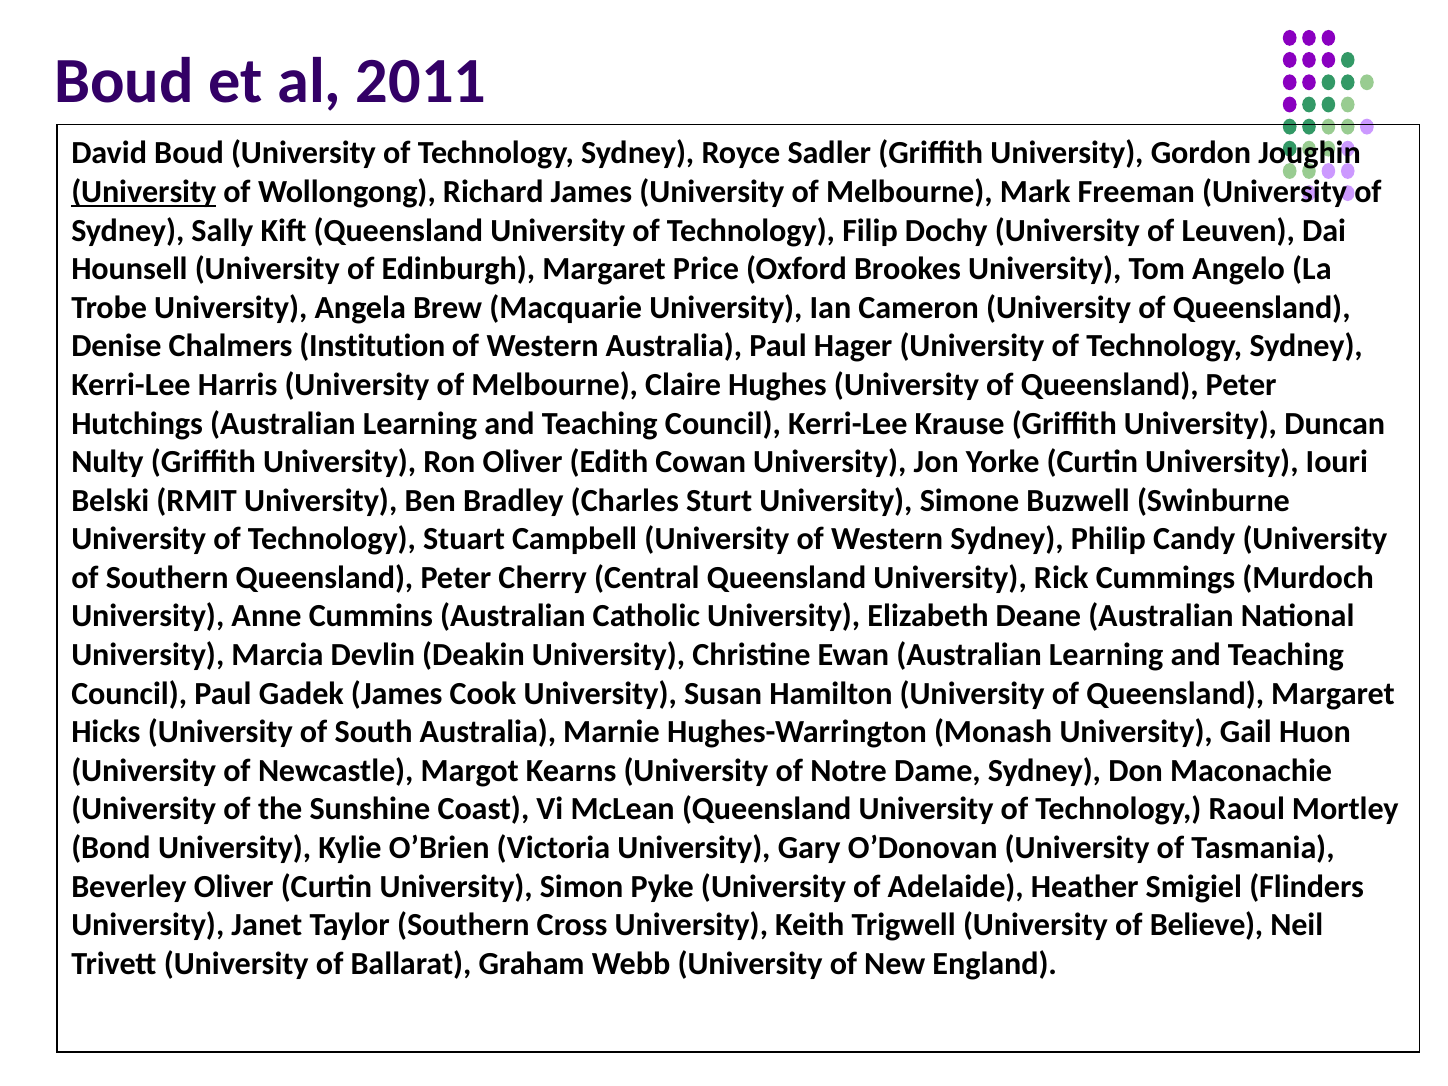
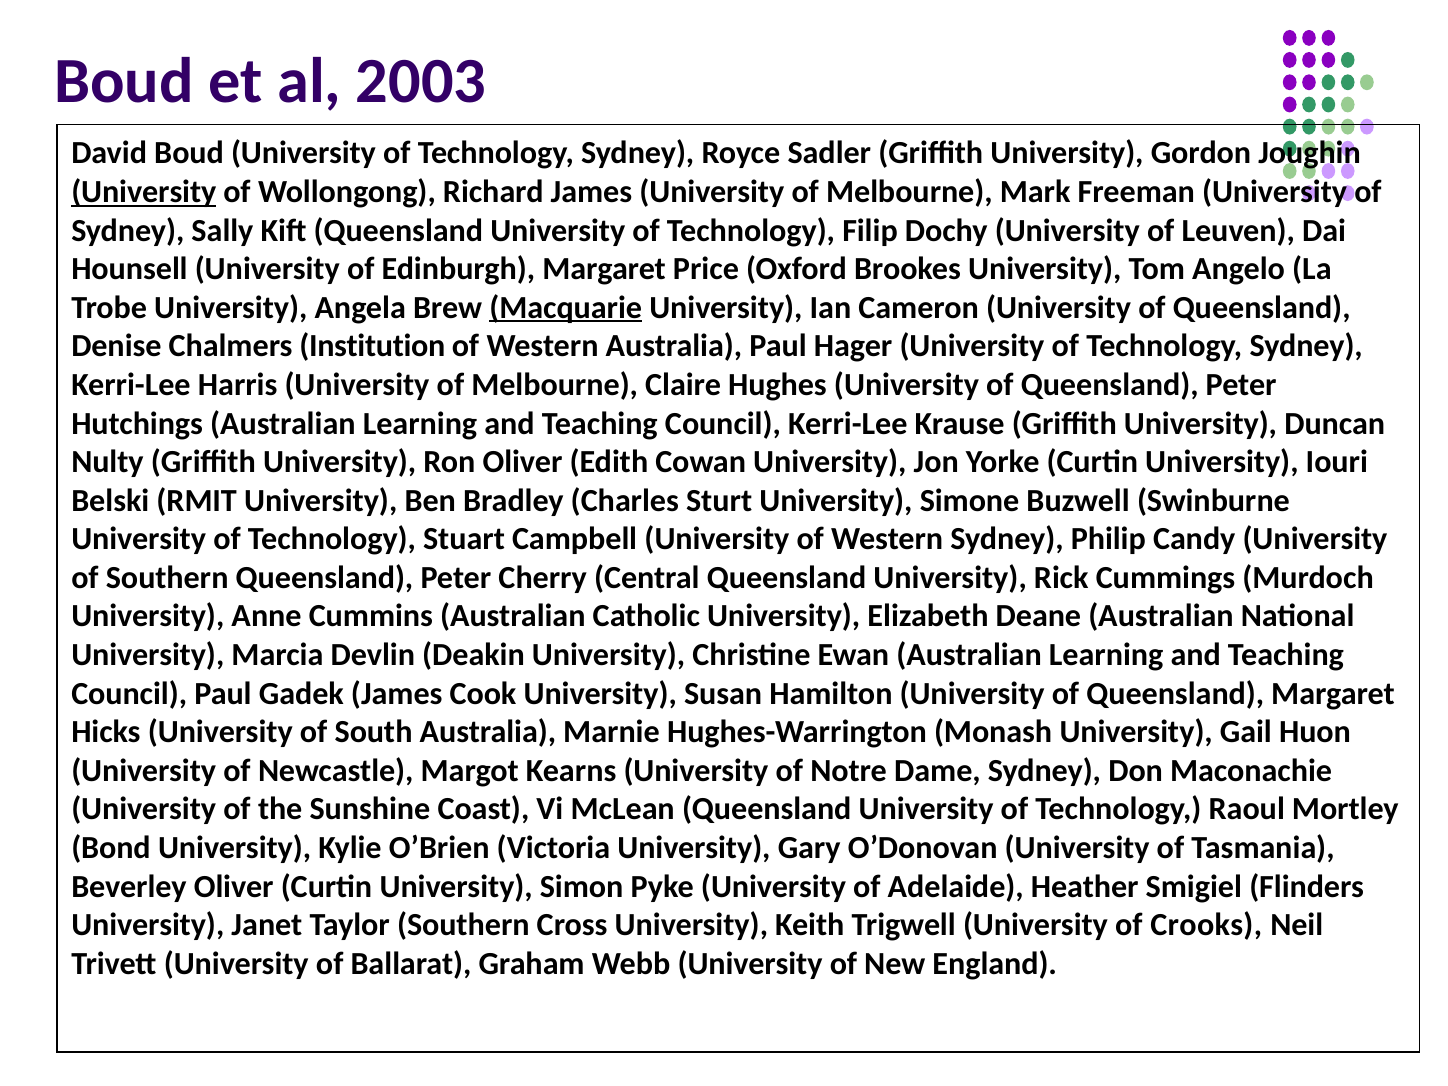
2011: 2011 -> 2003 (421, 82)
Macquarie underline: none -> present (566, 308)
Believe: Believe -> Crooks (1206, 925)
